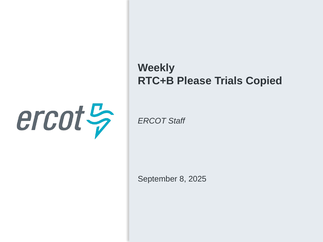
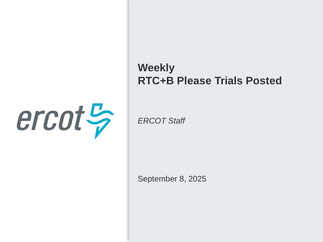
Copied: Copied -> Posted (264, 81)
